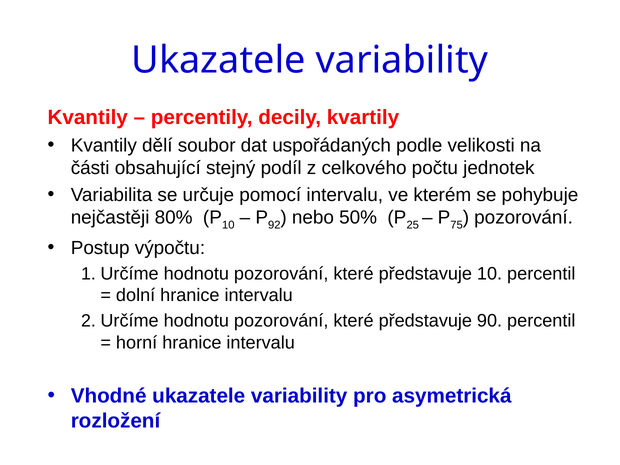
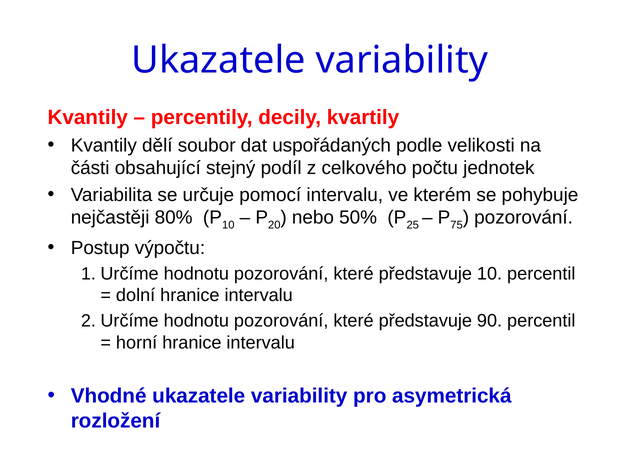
92: 92 -> 20 (274, 225)
